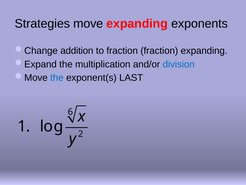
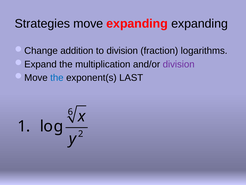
expanding exponents: exponents -> expanding (200, 24)
to fraction: fraction -> division (122, 51)
fraction expanding: expanding -> logarithms (204, 51)
division colour: blue -> purple (179, 64)
